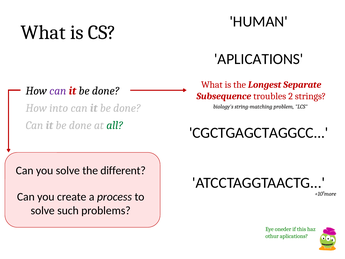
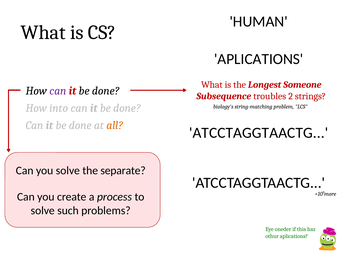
Separate: Separate -> Someone (302, 85)
all colour: green -> orange (115, 125)
CGCTGAGCTAGGCC: CGCTGAGCTAGGCC -> ATCCTAGGTAACTG (259, 133)
different: different -> separate (123, 170)
